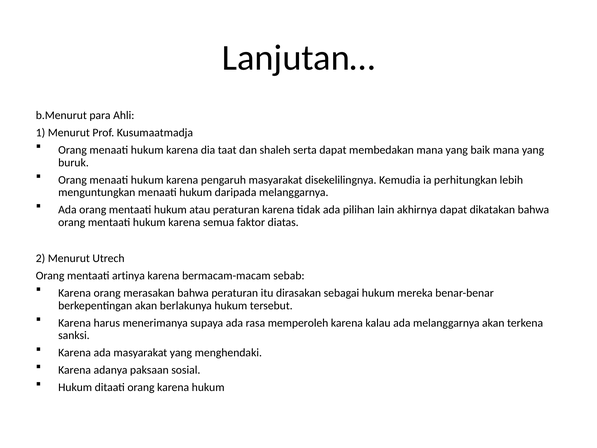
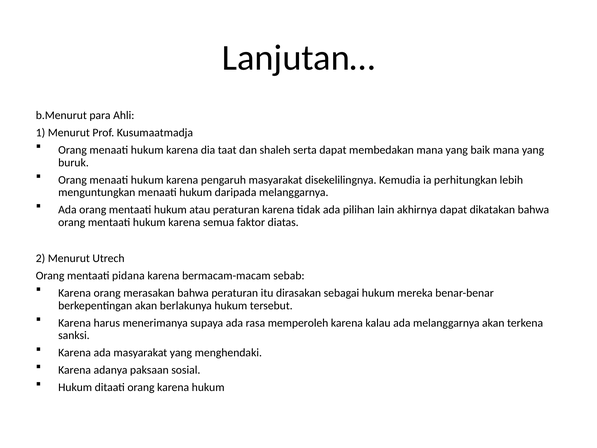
artinya: artinya -> pidana (128, 276)
